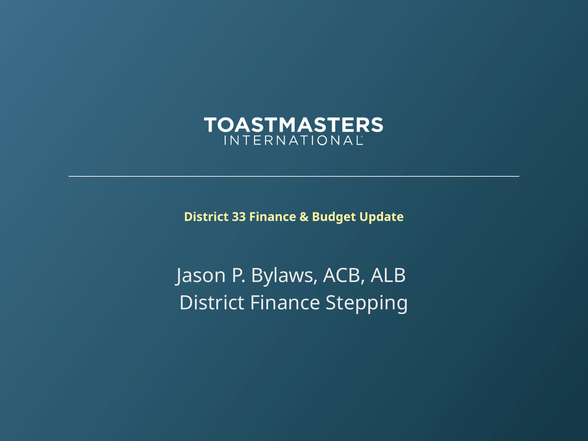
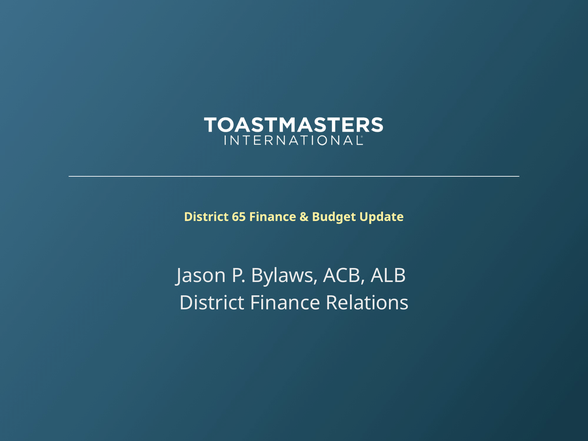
33: 33 -> 65 (239, 217)
Stepping: Stepping -> Relations (367, 303)
